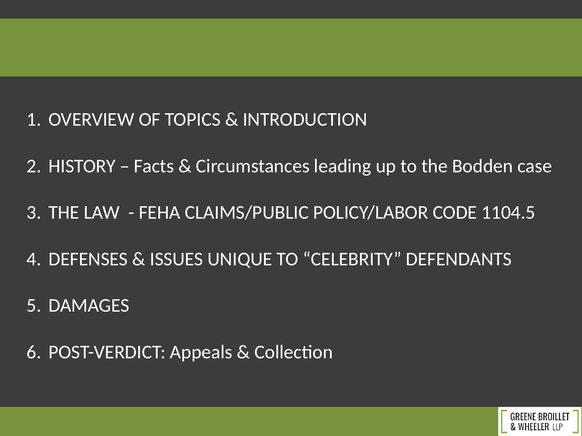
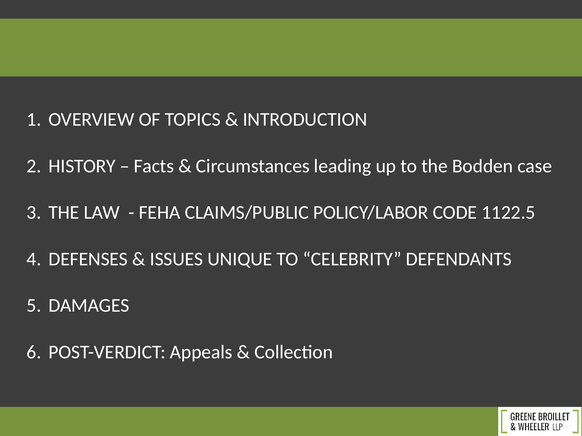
1104.5: 1104.5 -> 1122.5 (508, 213)
